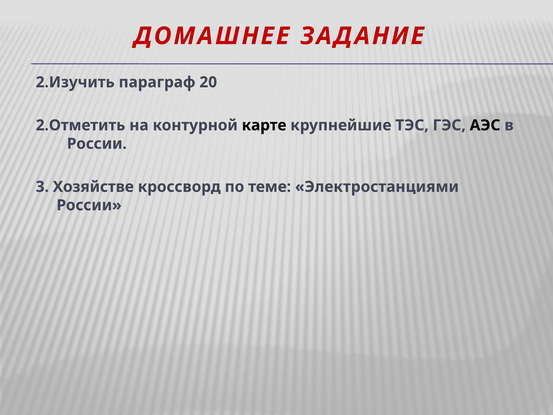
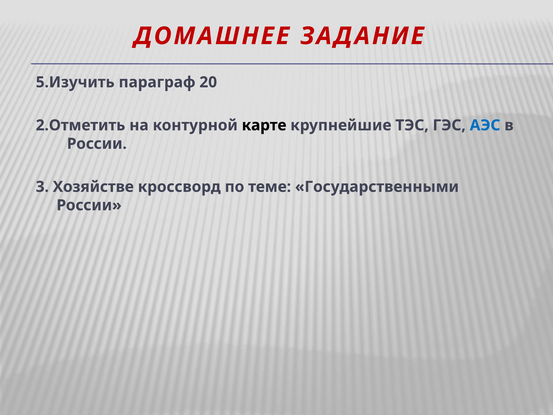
2.Изучить: 2.Изучить -> 5.Изучить (75, 82)
АЭС colour: black -> blue (485, 125)
Электростанциями: Электростанциями -> Государственными (377, 187)
